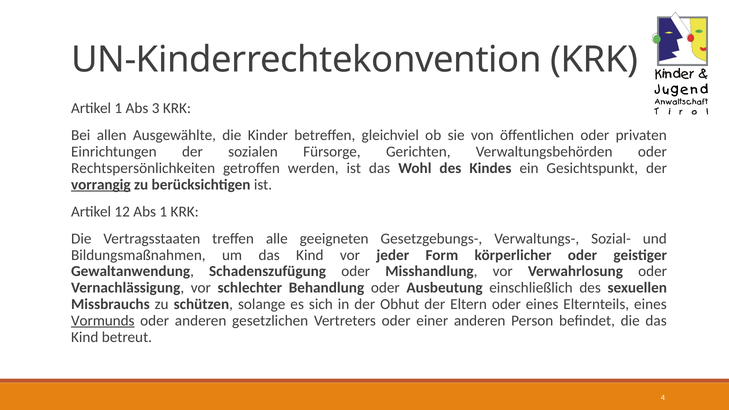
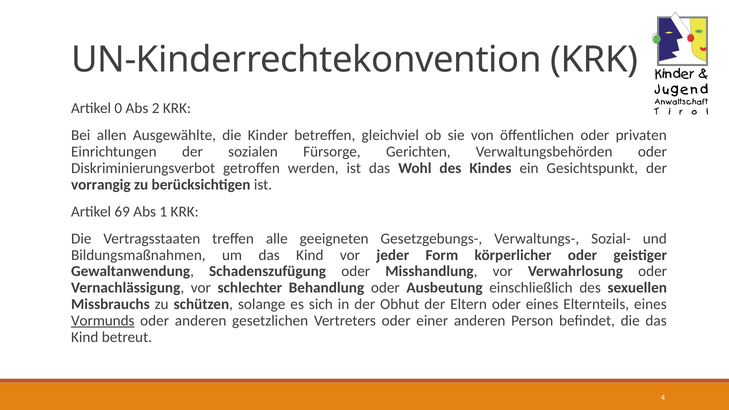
Artikel 1: 1 -> 0 (118, 108)
3: 3 -> 2 (156, 108)
Rechtspersönlichkeiten: Rechtspersönlichkeiten -> Diskriminierungsverbot (143, 168)
vorrangig underline: present -> none (101, 185)
12: 12 -> 69 (122, 212)
